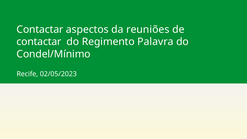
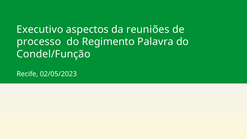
Contactar: Contactar -> Executivo (40, 29)
contactar: contactar -> processo (39, 42)
Condel/Mínimo: Condel/Mínimo -> Condel/Função (54, 54)
